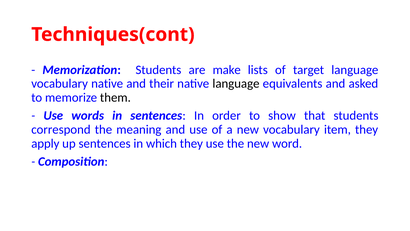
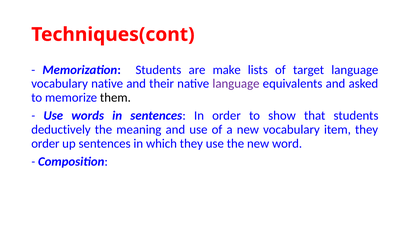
language colour: black -> purple (236, 84)
correspond: correspond -> deductively (61, 129)
apply: apply -> order (45, 143)
